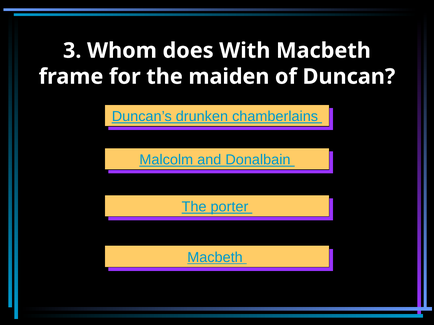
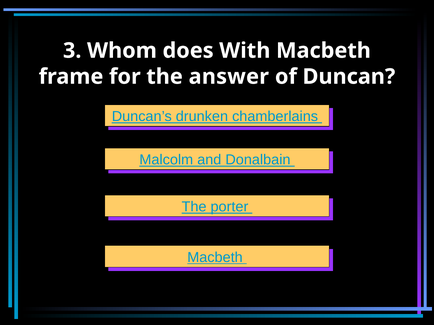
maiden: maiden -> answer (229, 77)
